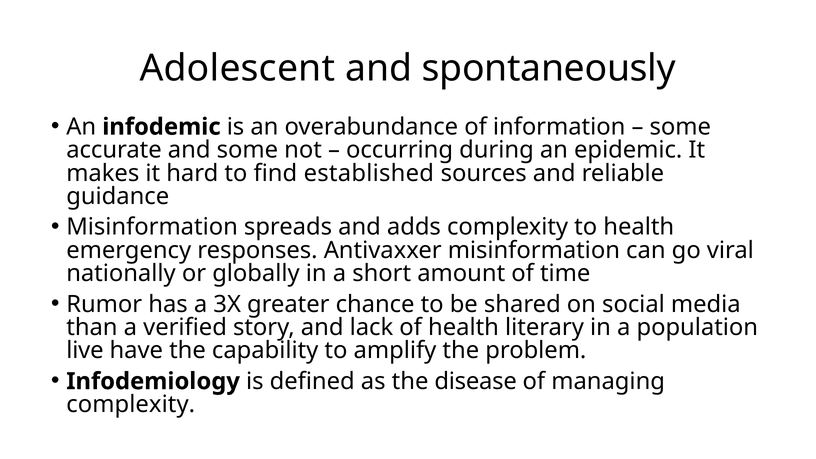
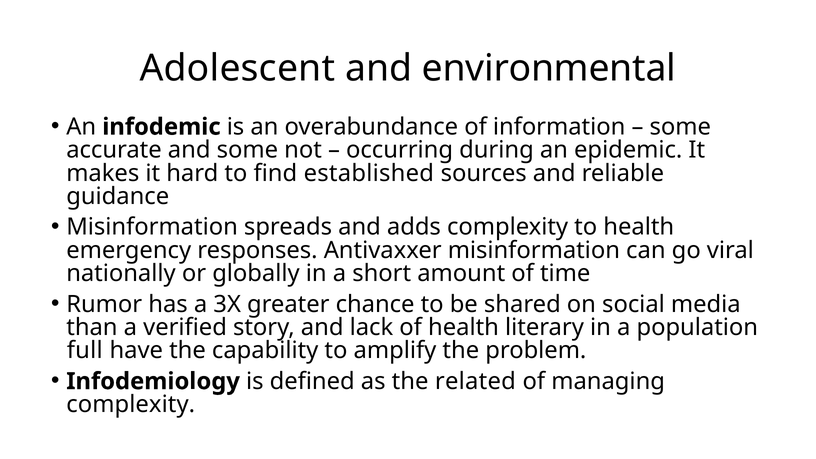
spontaneously: spontaneously -> environmental (549, 69)
live: live -> full (85, 351)
disease: disease -> related (475, 381)
